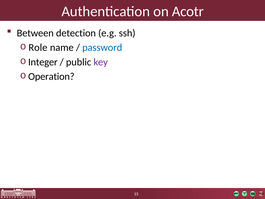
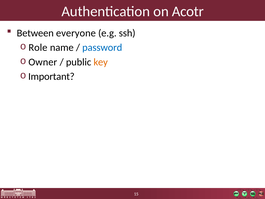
detection: detection -> everyone (76, 33)
Integer: Integer -> Owner (43, 62)
key colour: purple -> orange (101, 62)
Operation: Operation -> Important (51, 76)
